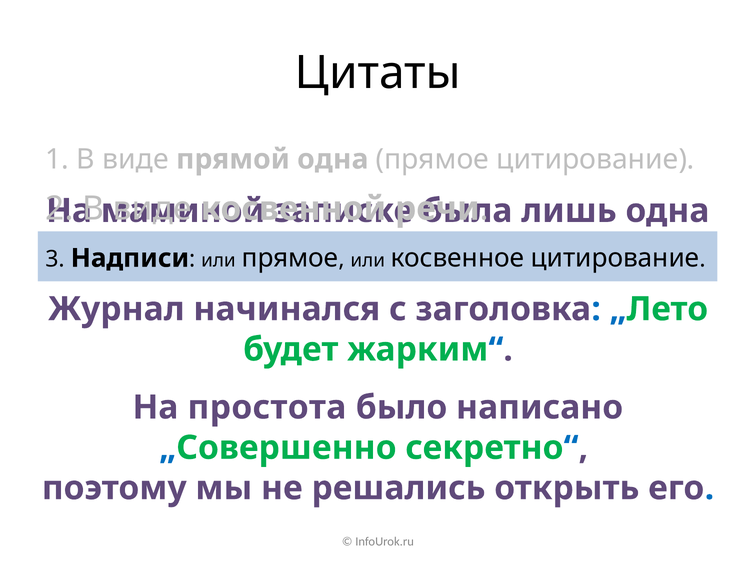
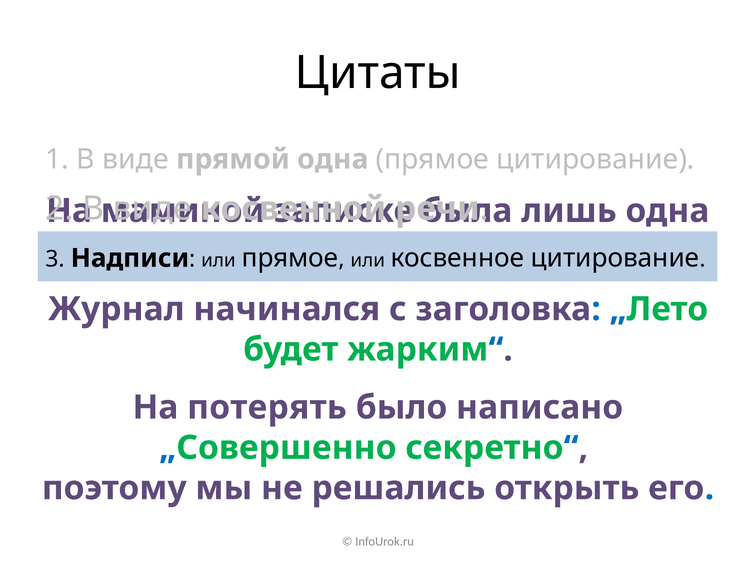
простота: простота -> потерять (267, 407)
